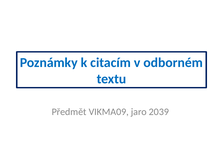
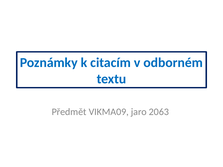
2039: 2039 -> 2063 (159, 112)
